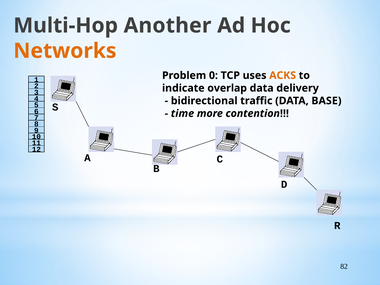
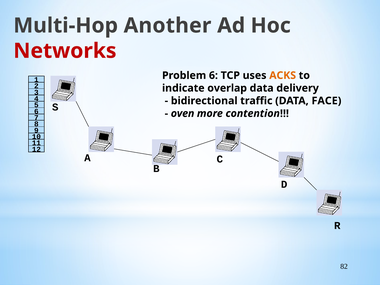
Networks colour: orange -> red (65, 51)
Problem 0: 0 -> 6 (213, 75)
BASE: BASE -> FACE (326, 101)
time: time -> oven (183, 113)
